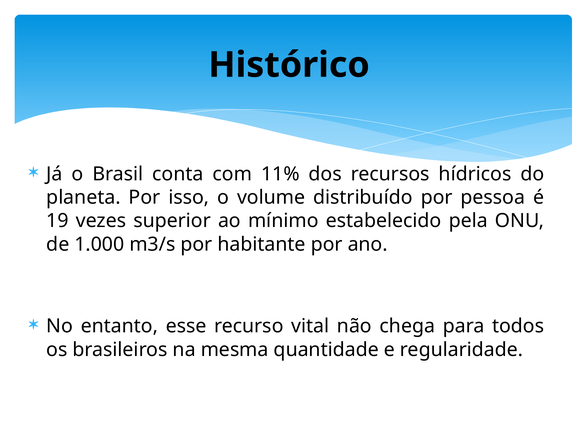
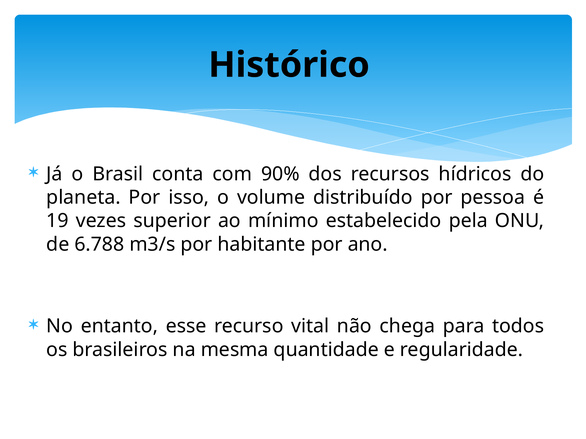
11%: 11% -> 90% (280, 174)
1.000: 1.000 -> 6.788 (99, 245)
